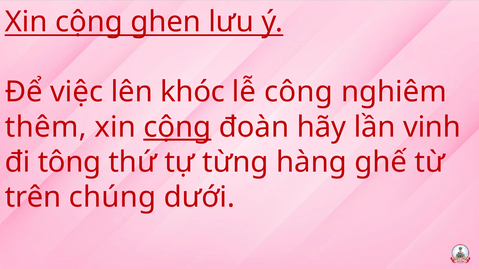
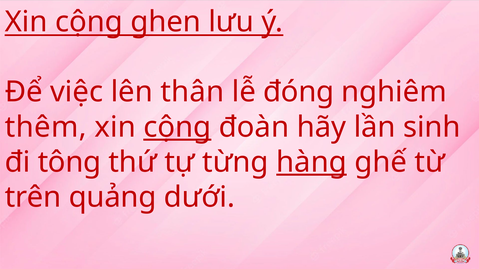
khóc: khóc -> thân (192, 92)
công: công -> đóng (299, 92)
vinh: vinh -> sinh (432, 127)
hàng underline: none -> present (312, 162)
chúng: chúng -> quảng (113, 198)
